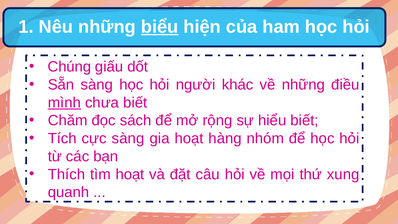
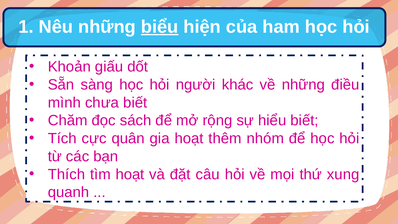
Chúng: Chúng -> Khoản (69, 67)
mình underline: present -> none (64, 103)
cực sàng: sàng -> quân (128, 138)
hàng: hàng -> thêm (225, 138)
